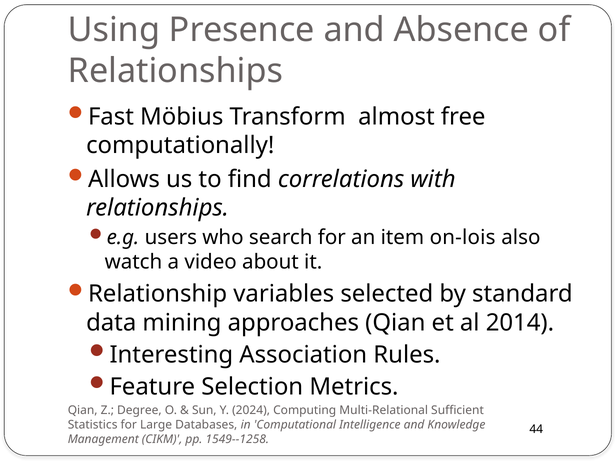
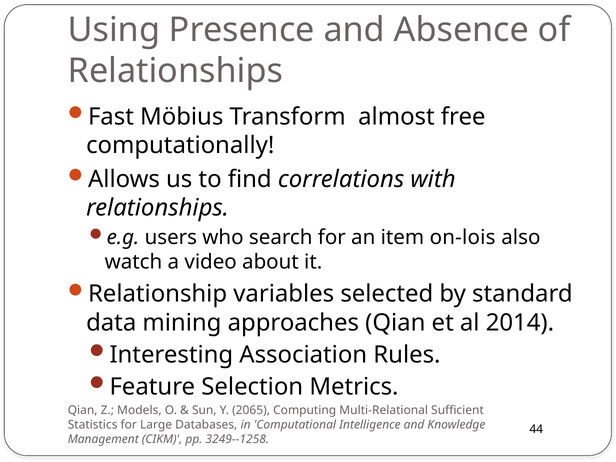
Degree: Degree -> Models (139, 410)
2024: 2024 -> 2065 (251, 410)
1549--1258: 1549--1258 -> 3249--1258 (237, 439)
